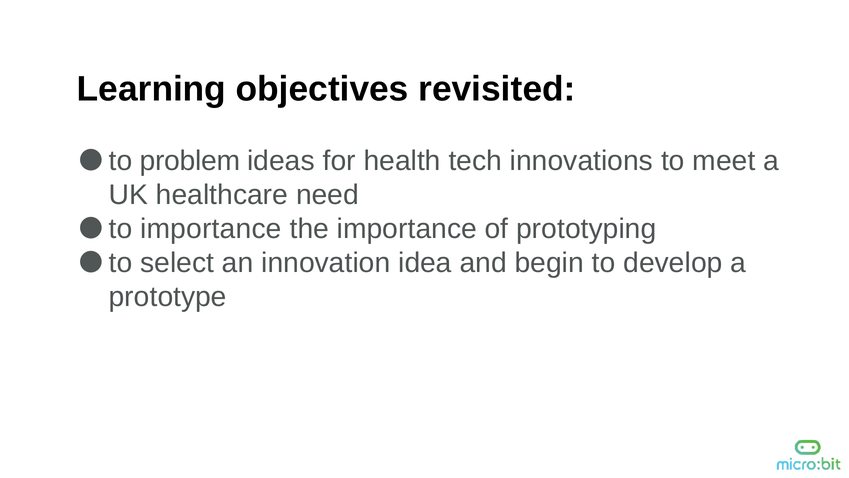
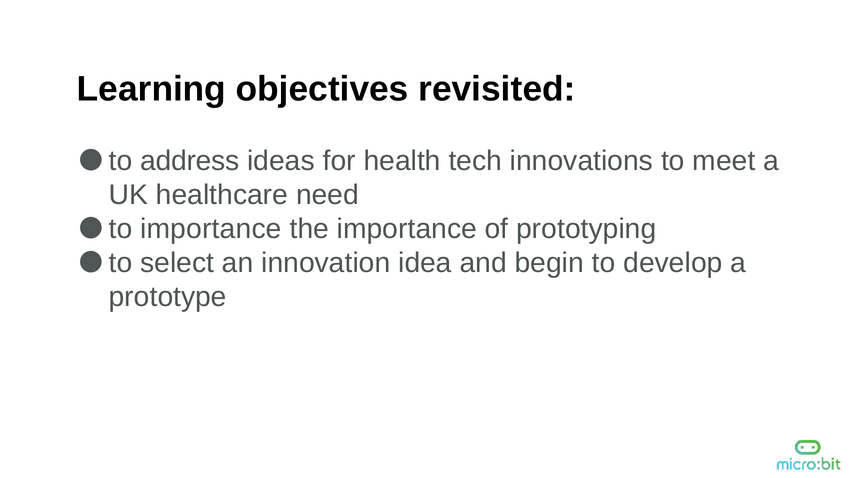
problem: problem -> address (190, 161)
